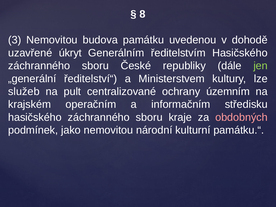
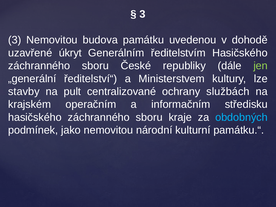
8: 8 -> 3 (142, 14)
služeb: služeb -> stavby (24, 92)
územním: územním -> službách (228, 92)
obdobných colour: pink -> light blue (241, 117)
